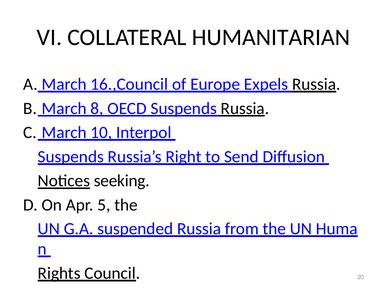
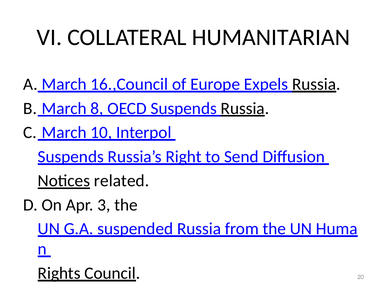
seeking: seeking -> related (122, 181)
5: 5 -> 3 (104, 205)
